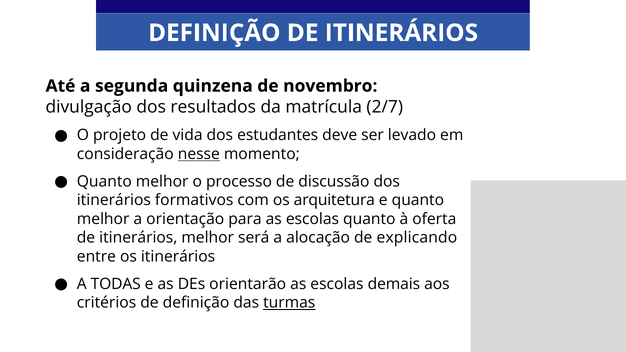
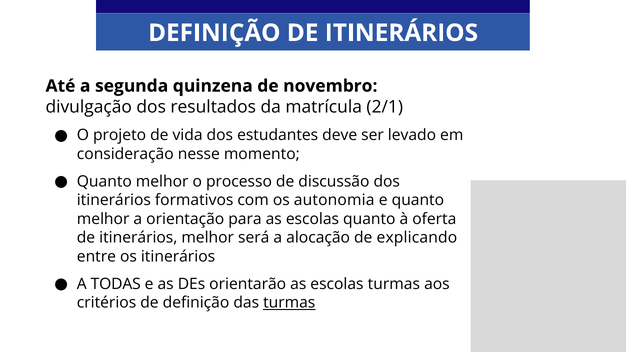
2/7: 2/7 -> 2/1 (385, 107)
nesse underline: present -> none (199, 154)
arquitetura: arquitetura -> autonomia (334, 200)
escolas demais: demais -> turmas (394, 284)
